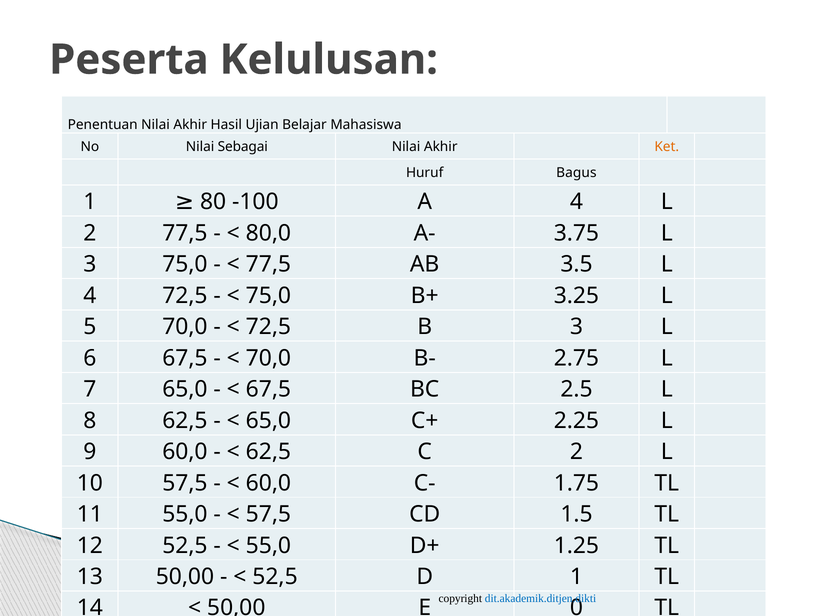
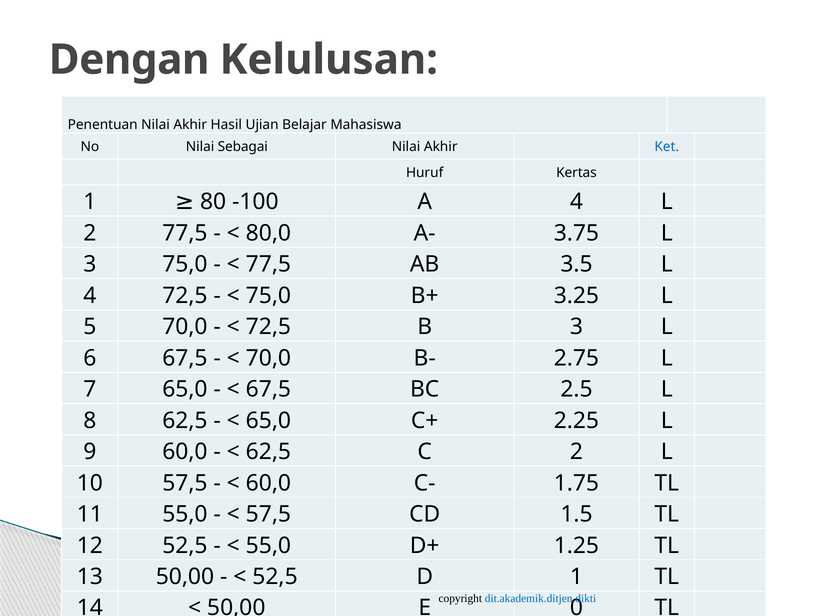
Peserta: Peserta -> Dengan (129, 60)
Ket colour: orange -> blue (667, 147)
Bagus: Bagus -> Kertas (576, 173)
